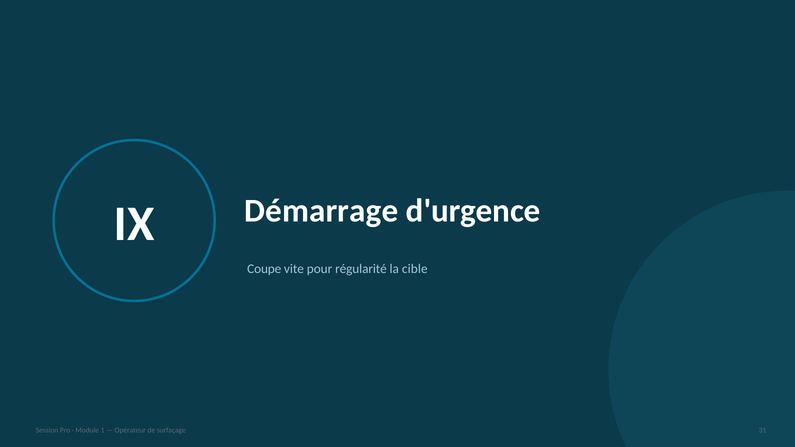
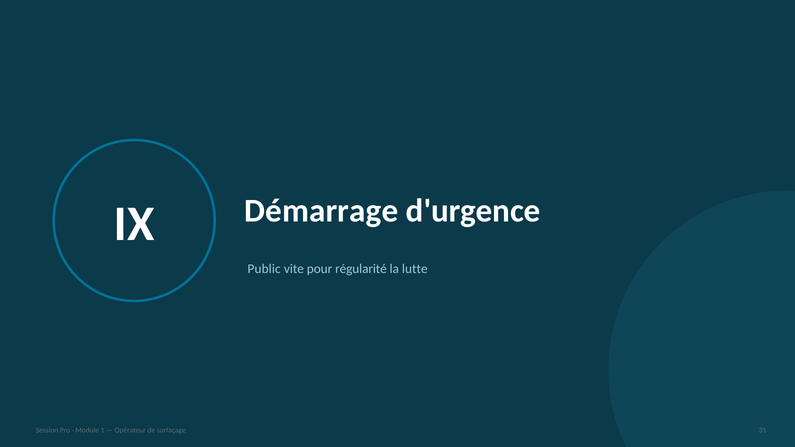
Coupe: Coupe -> Public (264, 269)
cible: cible -> lutte (415, 269)
